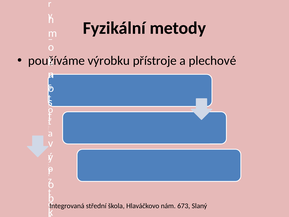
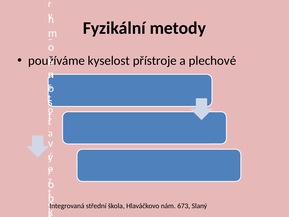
výrobku: výrobku -> kyselost (109, 61)
